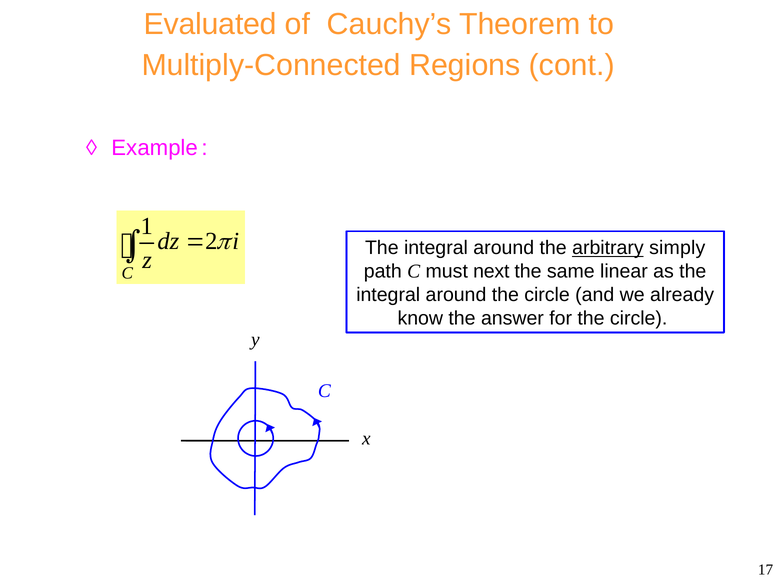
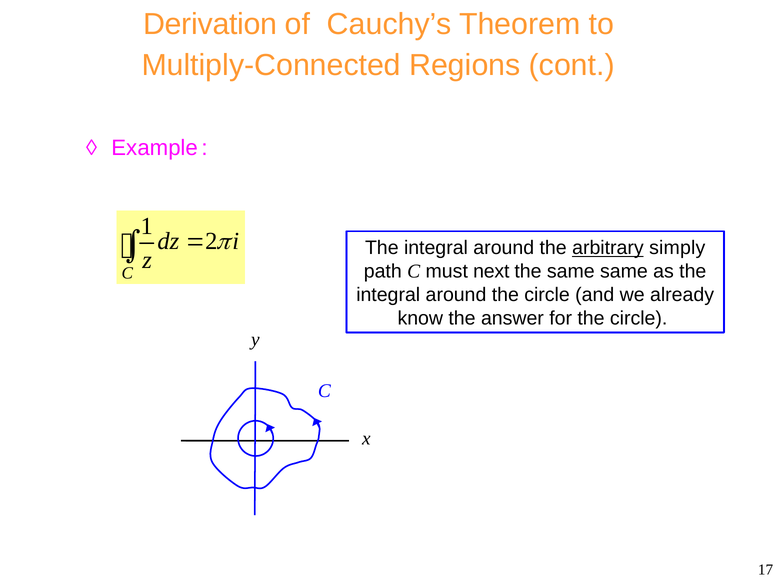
Evaluated: Evaluated -> Derivation (210, 24)
same linear: linear -> same (624, 271)
